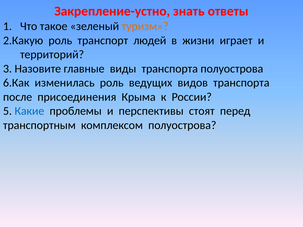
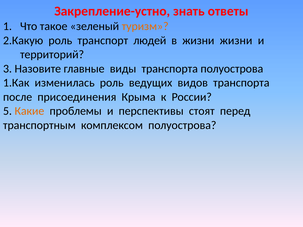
жизни играет: играет -> жизни (236, 40)
6.Как: 6.Как -> 1.Как (16, 83)
Какие colour: blue -> orange (29, 111)
